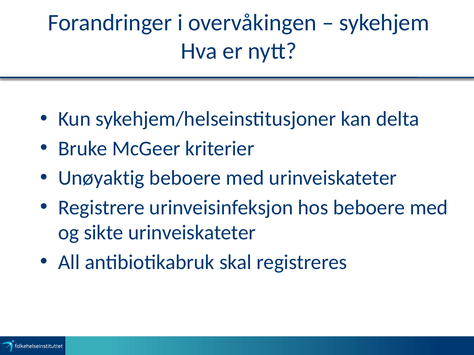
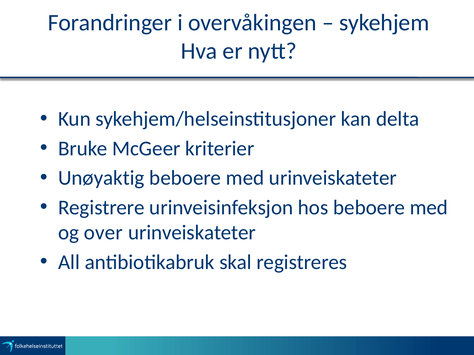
sikte: sikte -> over (103, 233)
